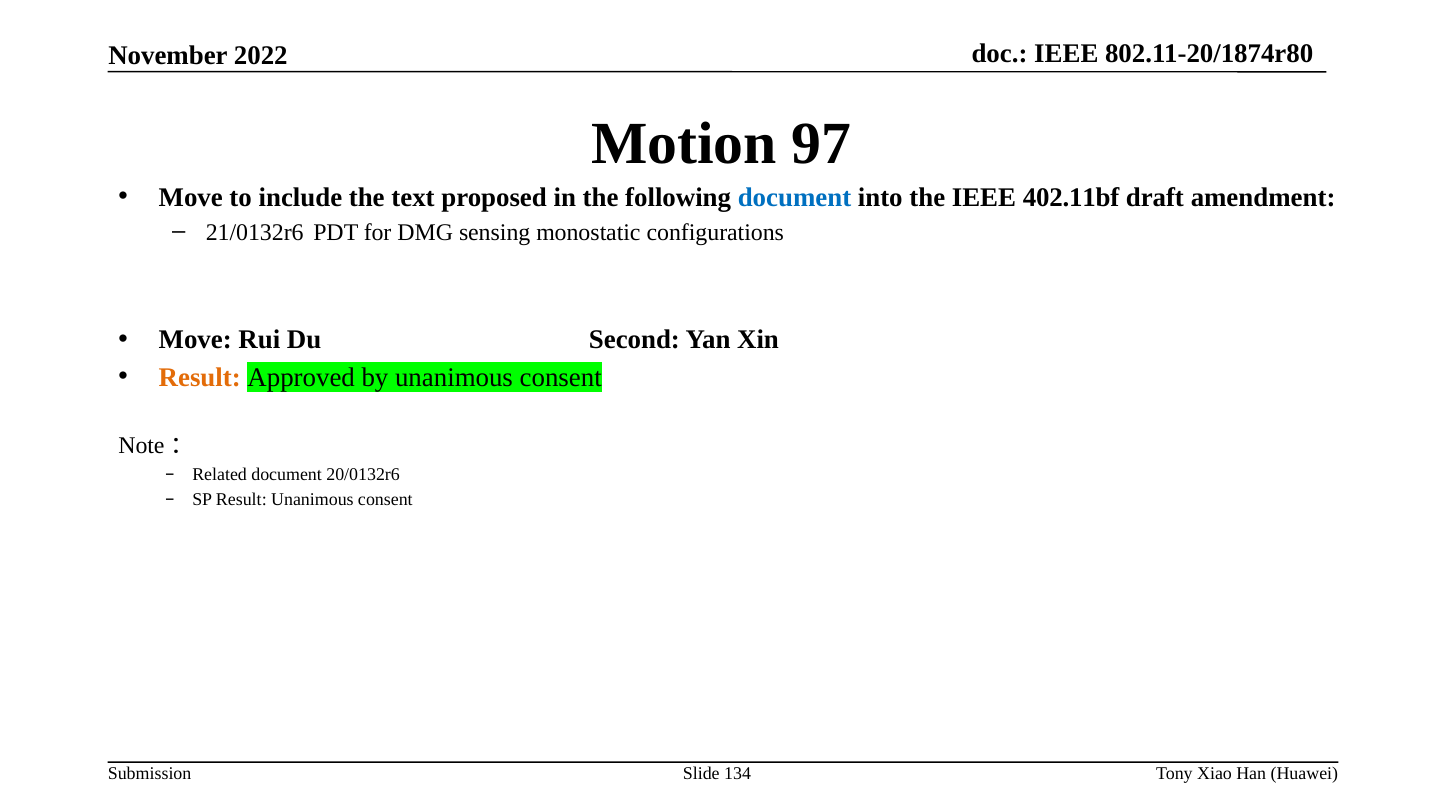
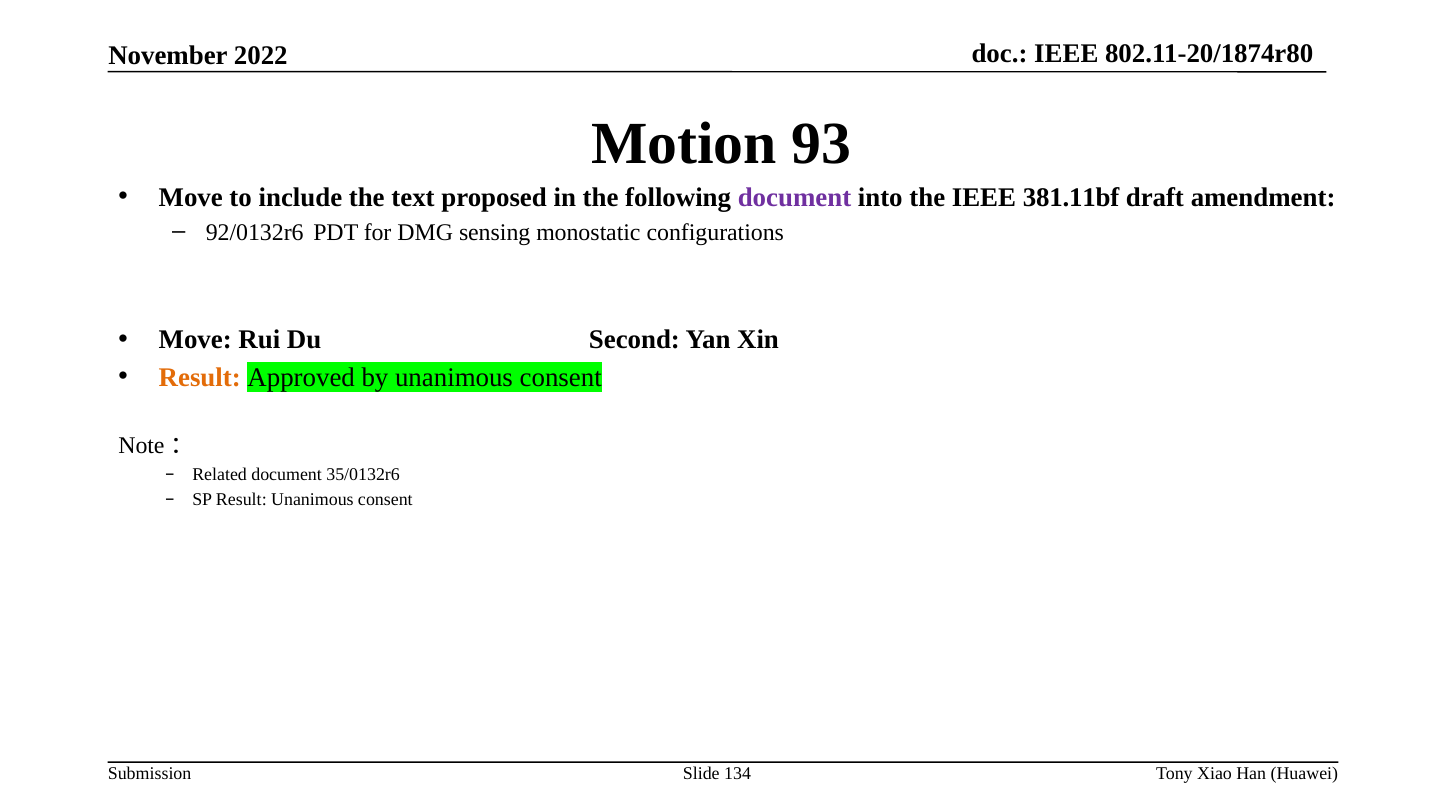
97: 97 -> 93 (822, 144)
document colour: blue -> purple (795, 197)
402.11bf: 402.11bf -> 381.11bf (1071, 197)
21/0132r6: 21/0132r6 -> 92/0132r6 (255, 232)
20/0132r6: 20/0132r6 -> 35/0132r6 (363, 474)
